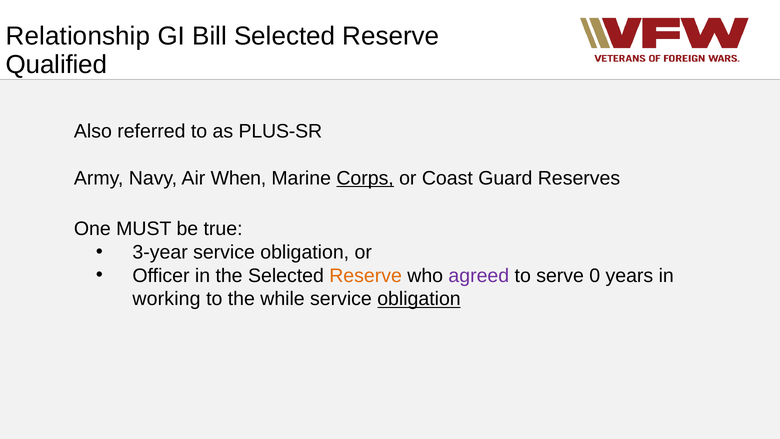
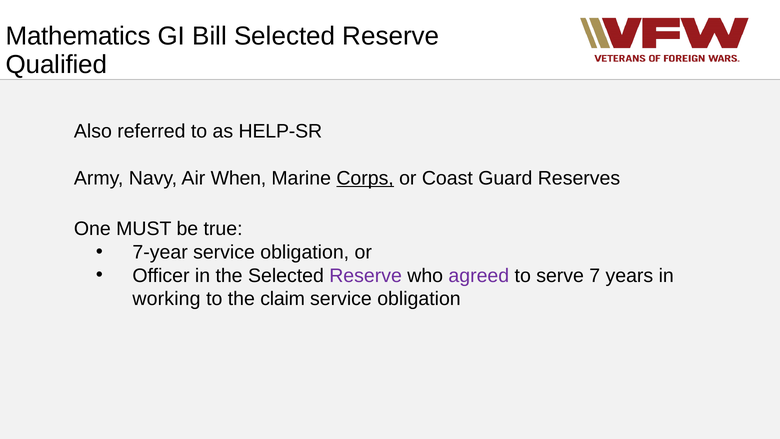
Relationship: Relationship -> Mathematics (78, 36)
PLUS-SR: PLUS-SR -> HELP-SR (280, 131)
3-year: 3-year -> 7-year (160, 252)
Reserve colour: orange -> purple (366, 275)
0: 0 -> 7 (595, 275)
while: while -> claim (283, 299)
obligation underline: present -> none (419, 299)
